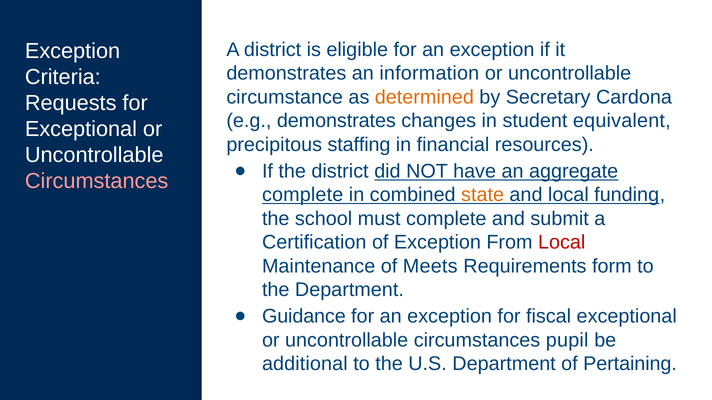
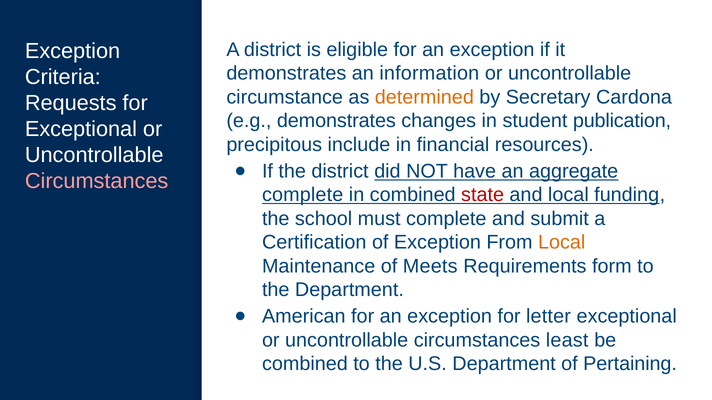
equivalent: equivalent -> publication (622, 121)
staffing: staffing -> include (359, 145)
state colour: orange -> red (483, 195)
Local colour: red -> orange (562, 243)
Guidance: Guidance -> American (304, 317)
fiscal: fiscal -> letter (548, 317)
pupil: pupil -> least (567, 341)
additional: additional -> combined (305, 364)
